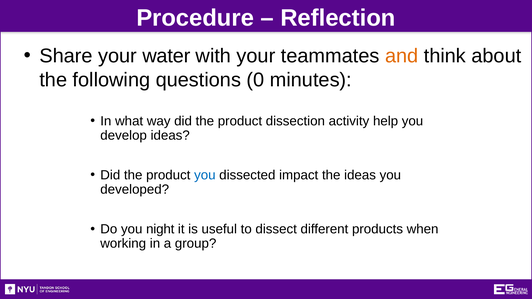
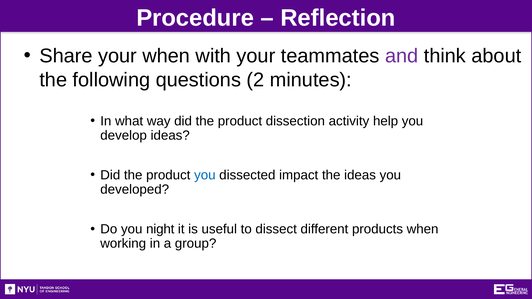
your water: water -> when (166, 56)
and colour: orange -> purple (402, 56)
0: 0 -> 2 (255, 80)
